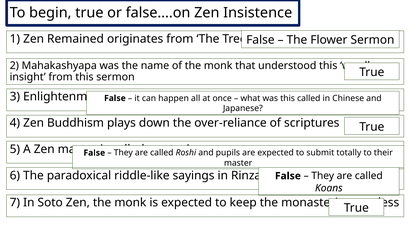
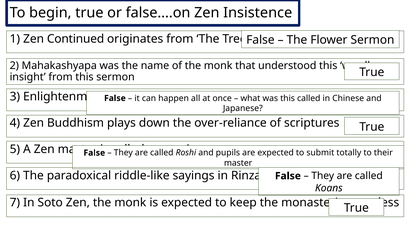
Remained: Remained -> Continued (76, 39)
